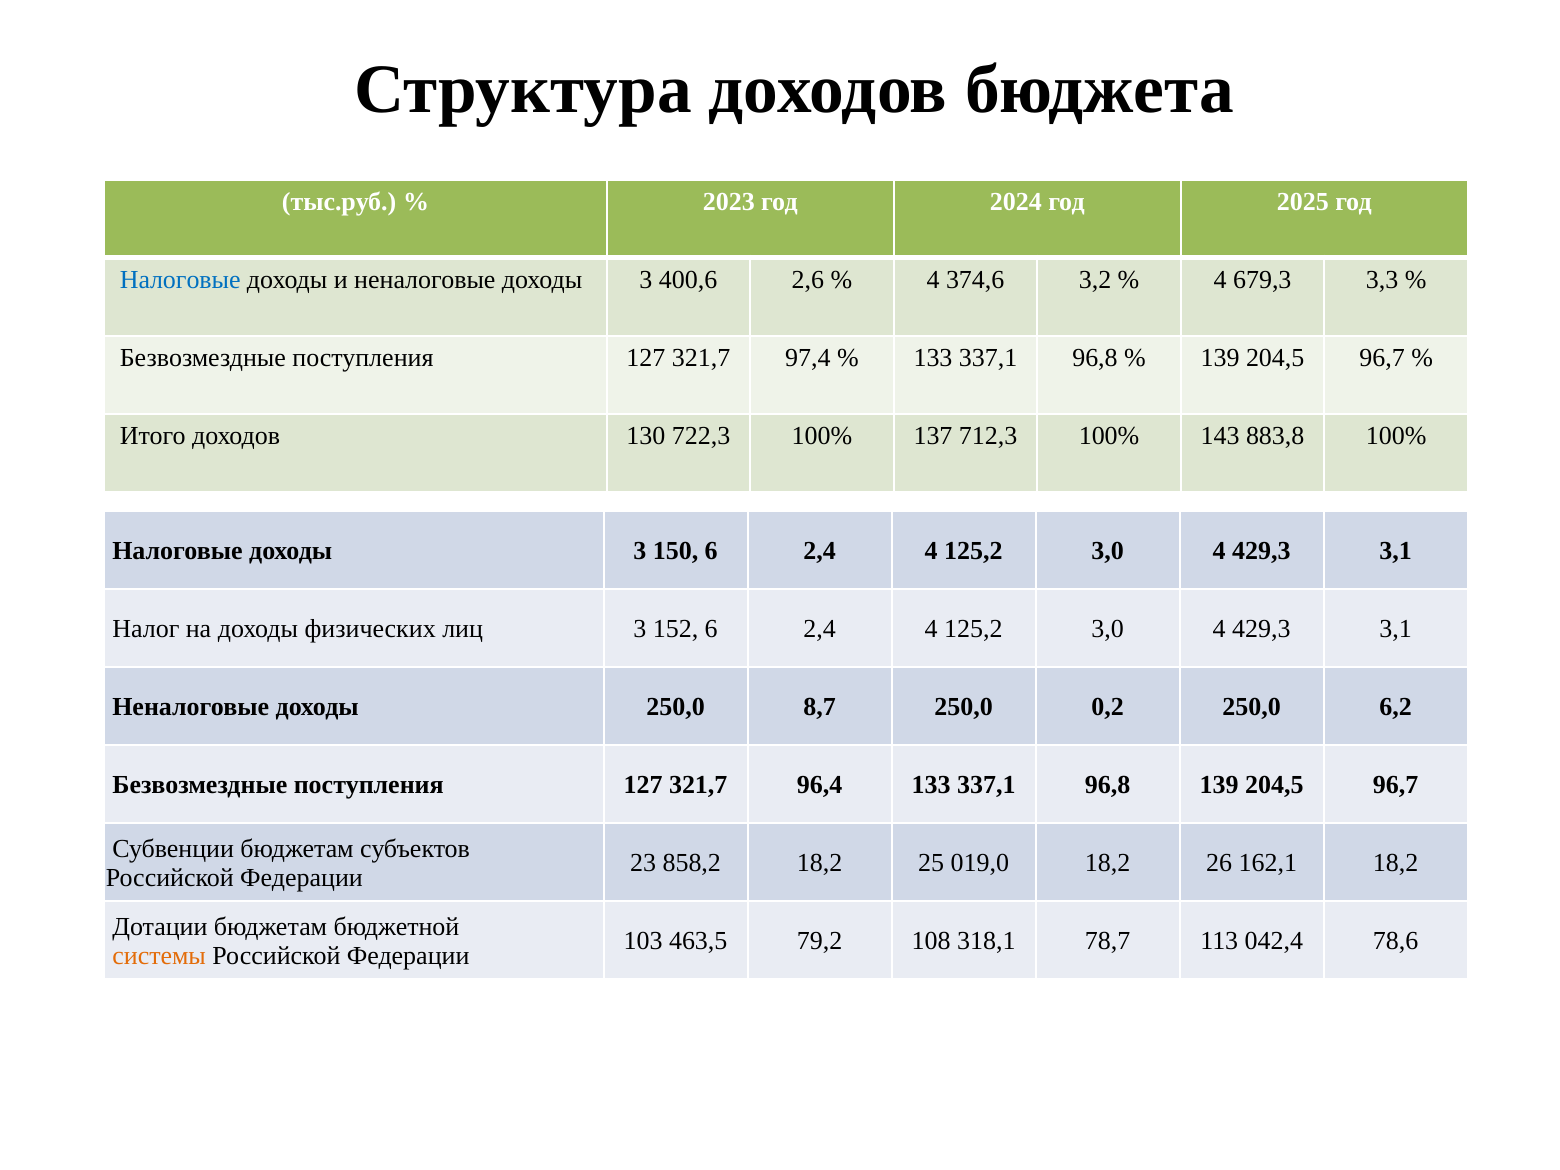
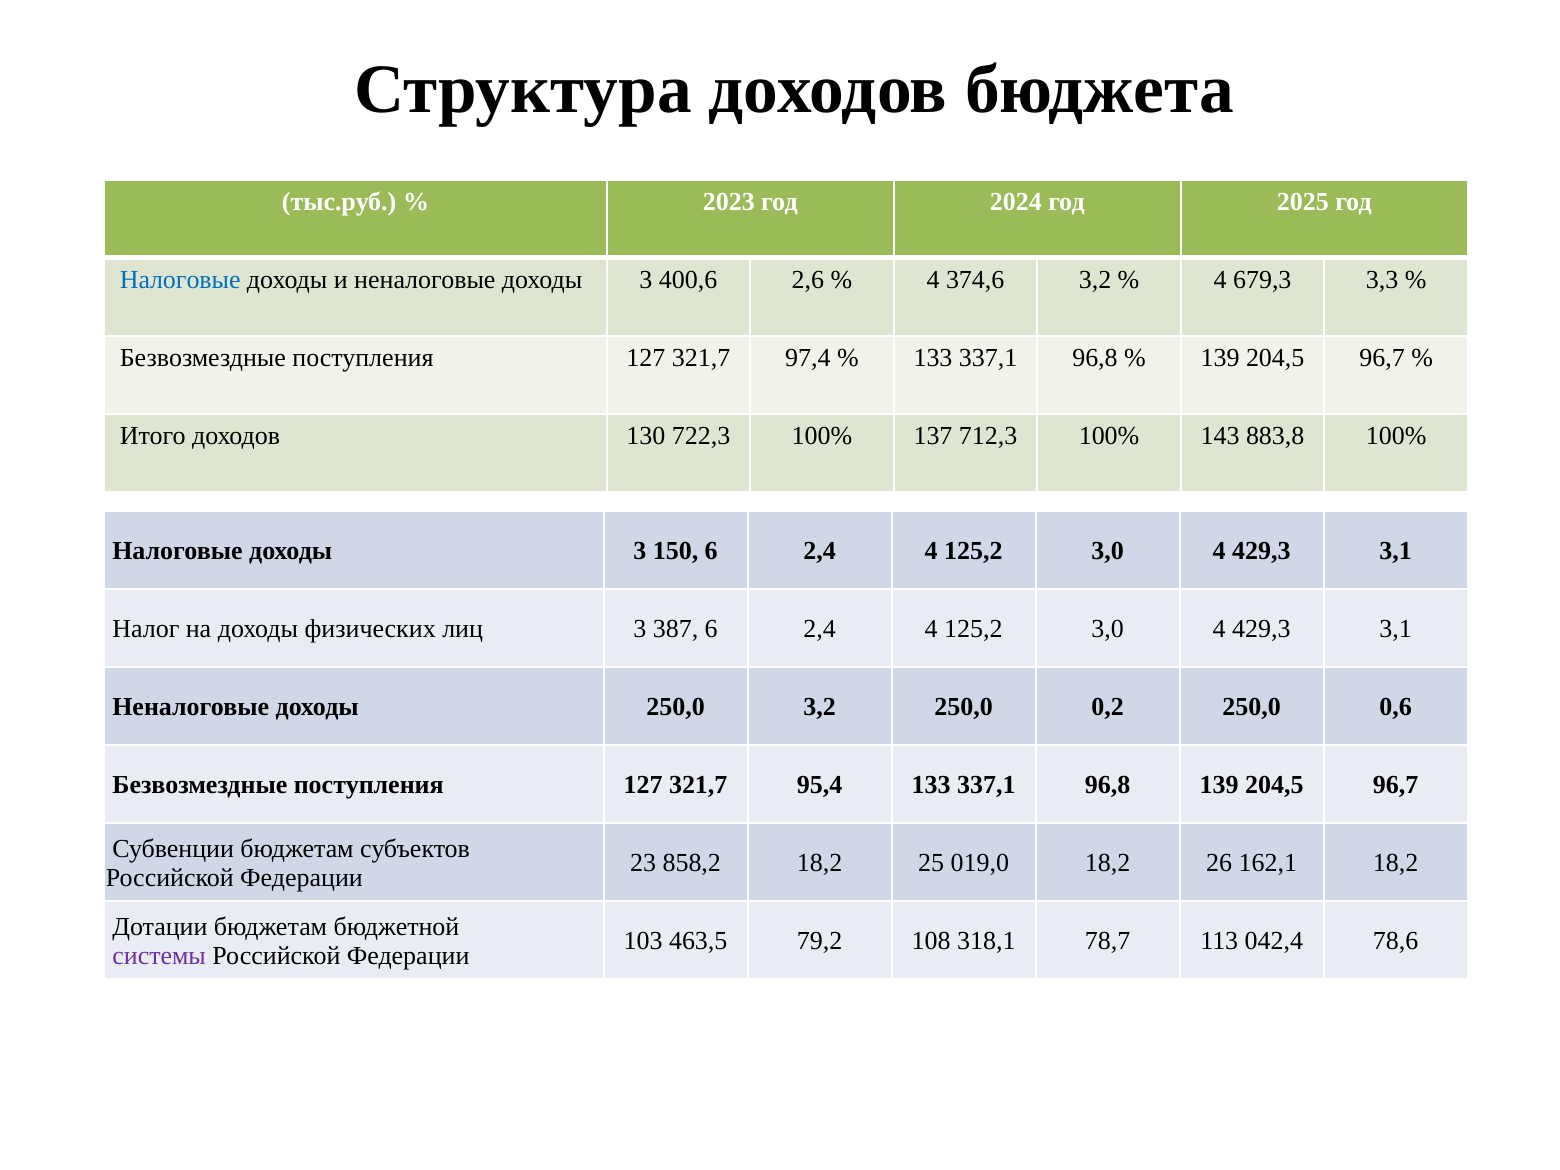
152: 152 -> 387 (676, 629)
250,0 8,7: 8,7 -> 3,2 (820, 707)
6,2: 6,2 -> 0,6 (1396, 707)
96,4: 96,4 -> 95,4 (820, 785)
системы colour: orange -> purple (159, 956)
